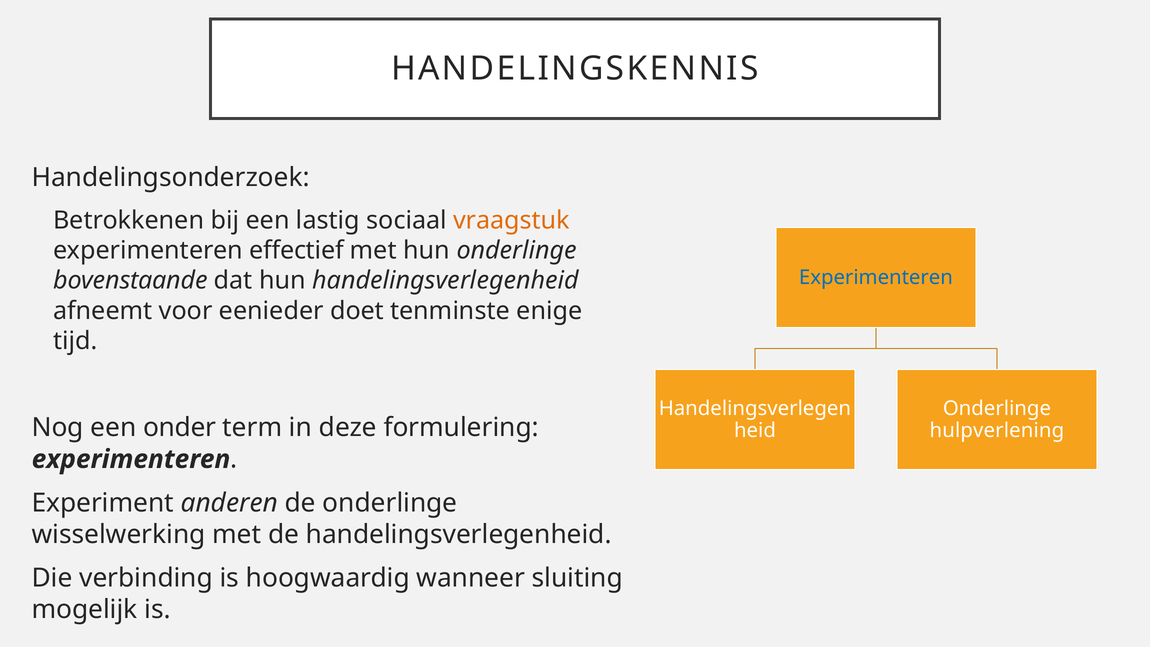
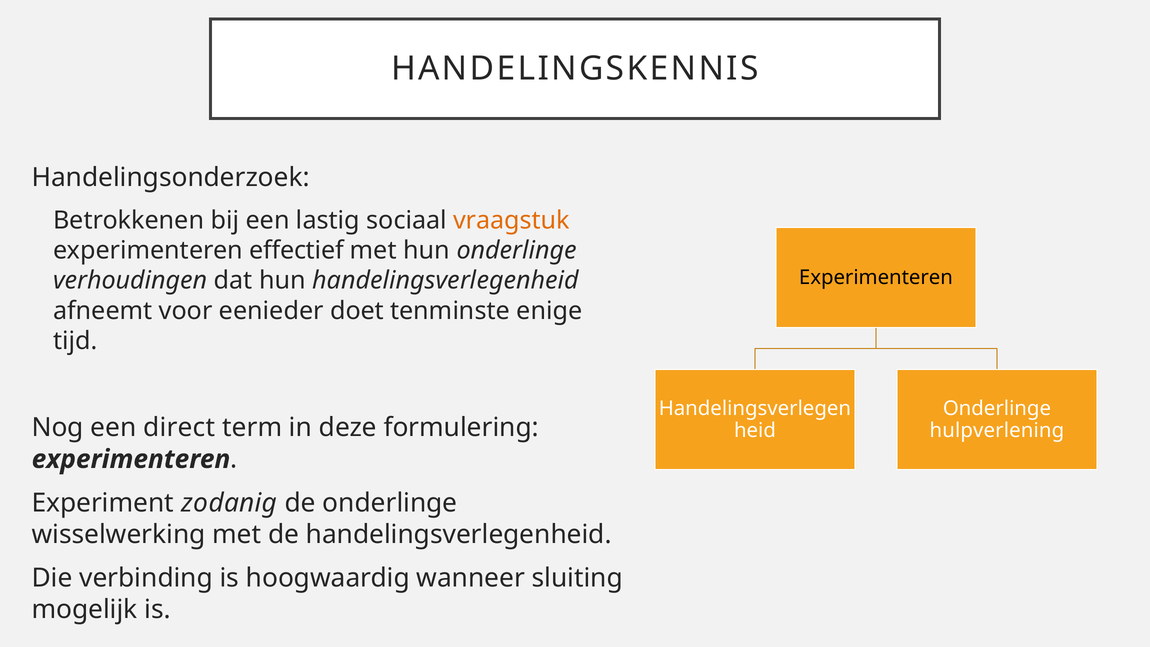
Experimenteren colour: blue -> black (876, 277)
bovenstaande: bovenstaande -> verhoudingen (130, 281)
onder: onder -> direct (179, 428)
anderen: anderen -> zodanig (229, 503)
